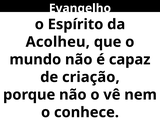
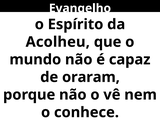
criação: criação -> oraram (91, 77)
